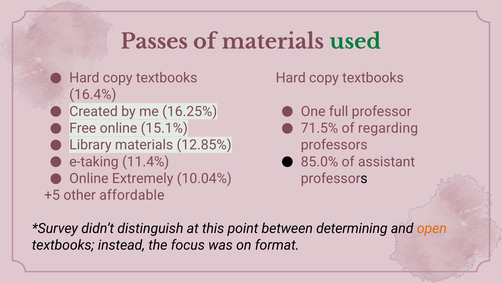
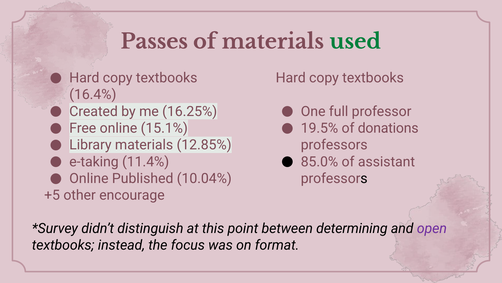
71.5%: 71.5% -> 19.5% (319, 128)
regarding: regarding -> donations (388, 128)
Extremely: Extremely -> Published (143, 178)
affordable: affordable -> encourage (132, 195)
open colour: orange -> purple (432, 228)
